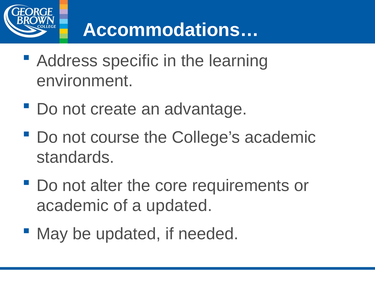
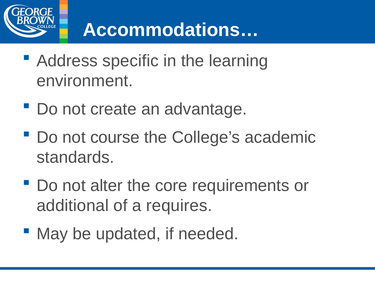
academic: academic -> additional (73, 206)
a updated: updated -> requires (179, 206)
